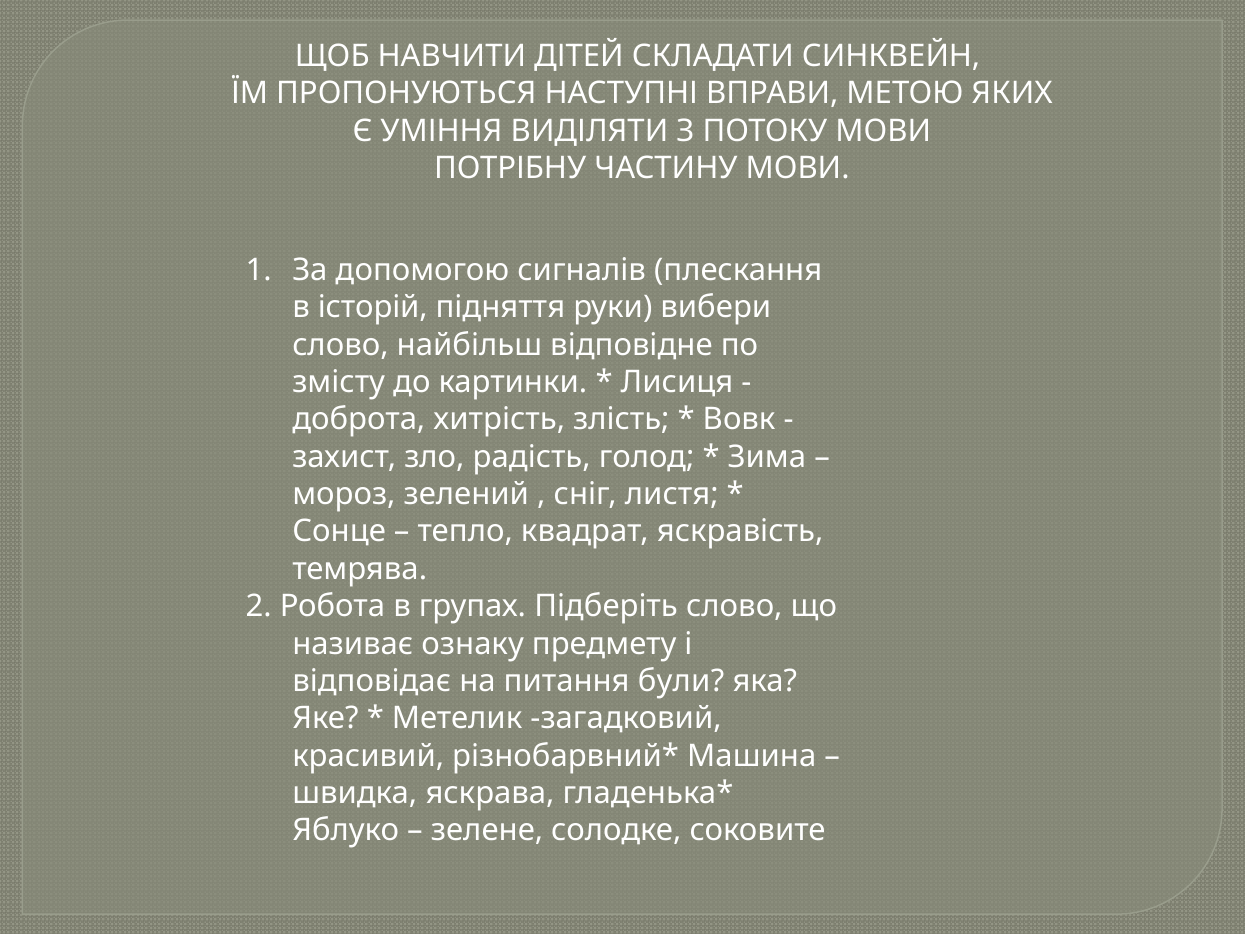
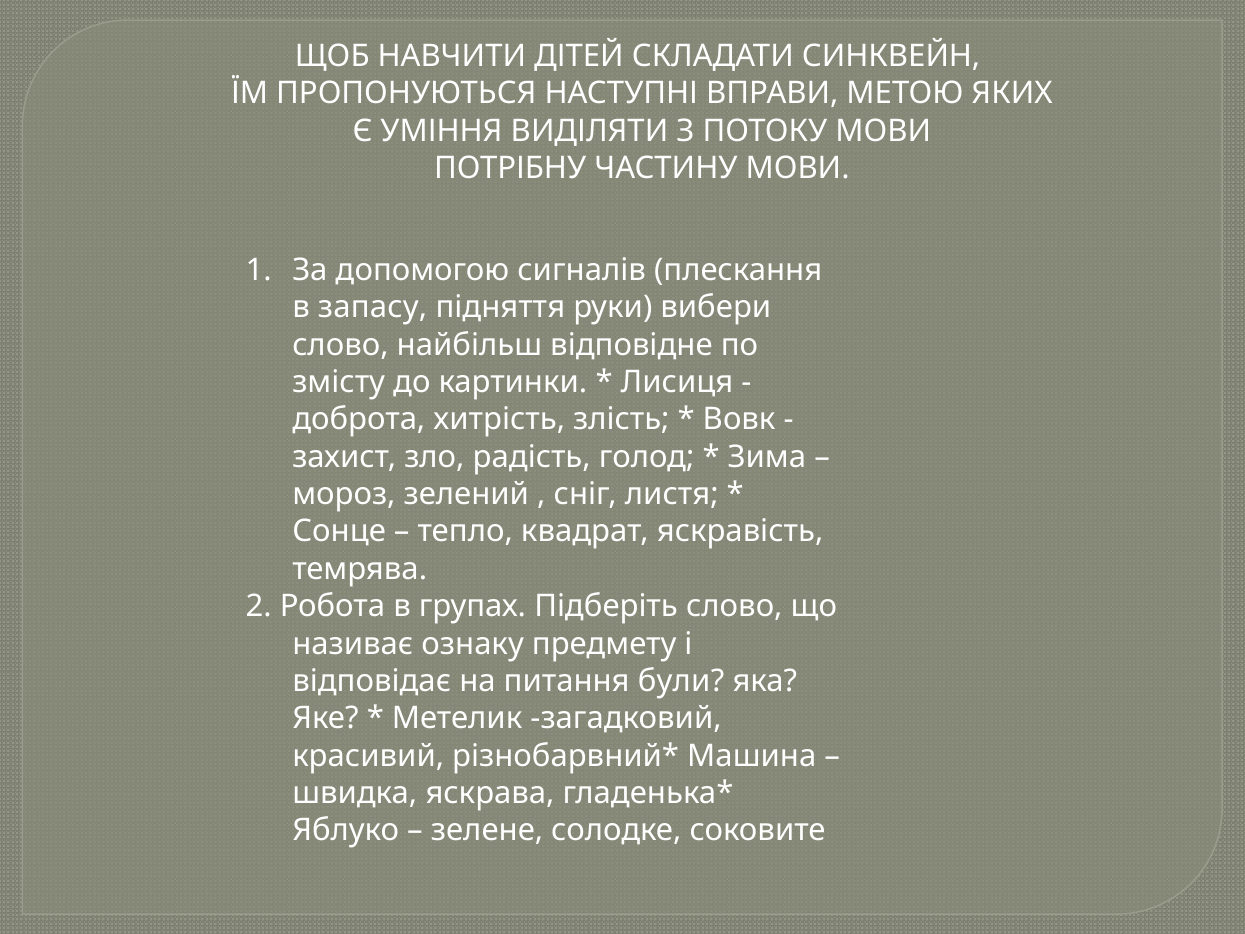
історій: історій -> запасу (373, 307)
